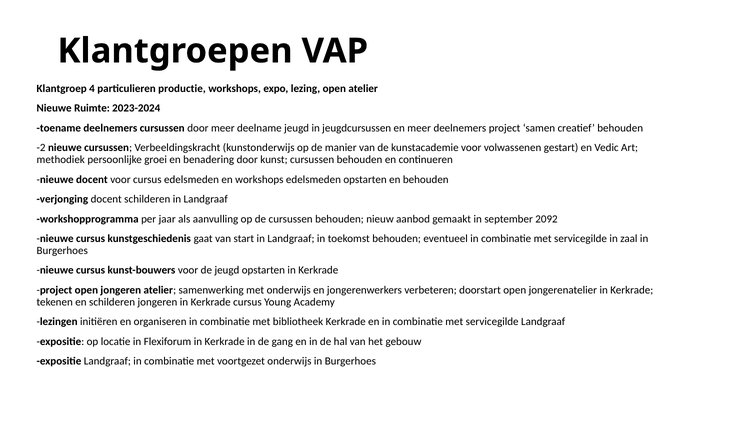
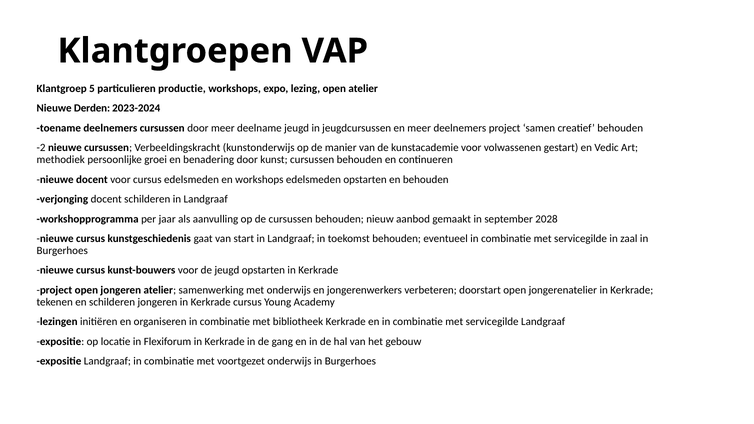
4: 4 -> 5 (92, 89)
Ruimte: Ruimte -> Derden (92, 108)
2092: 2092 -> 2028 (546, 219)
